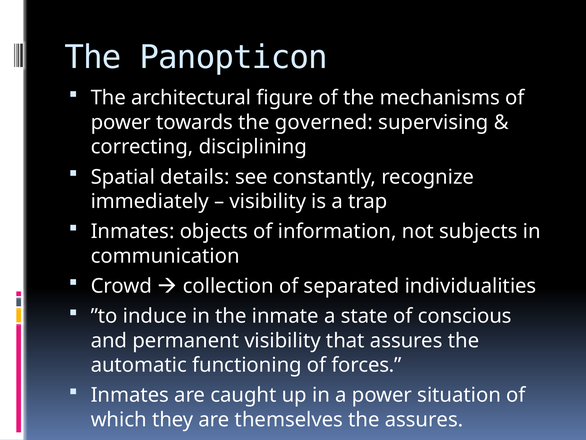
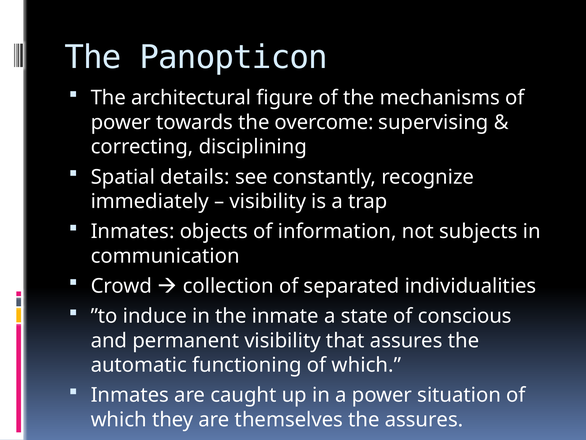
governed: governed -> overcome (324, 122)
functioning of forces: forces -> which (366, 365)
